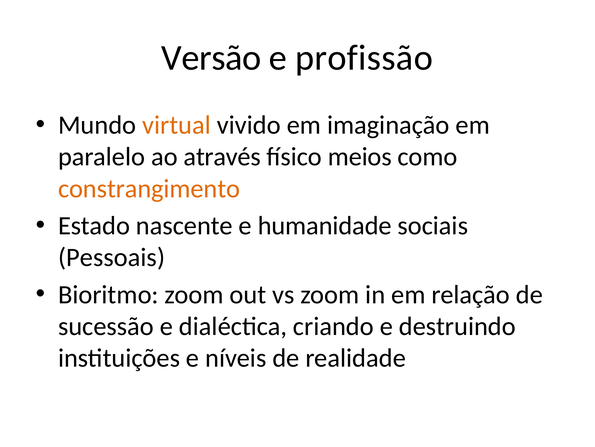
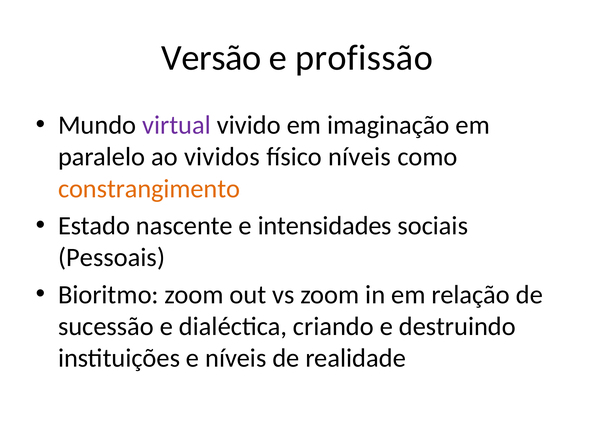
virtual colour: orange -> purple (177, 125)
através: através -> vividos (222, 157)
físico meios: meios -> níveis (360, 157)
humanidade: humanidade -> intensidades (325, 225)
